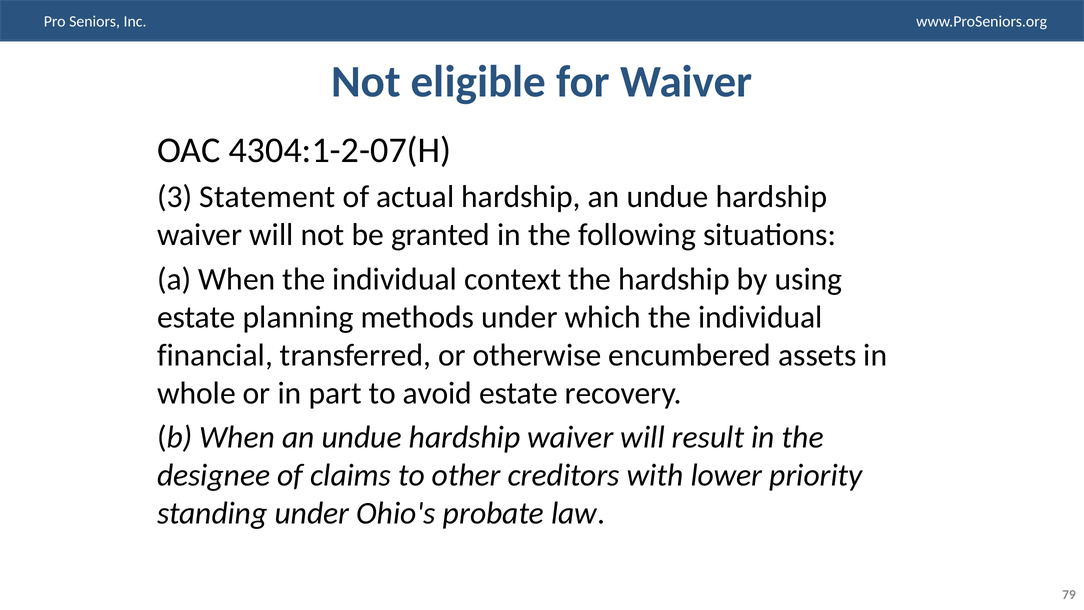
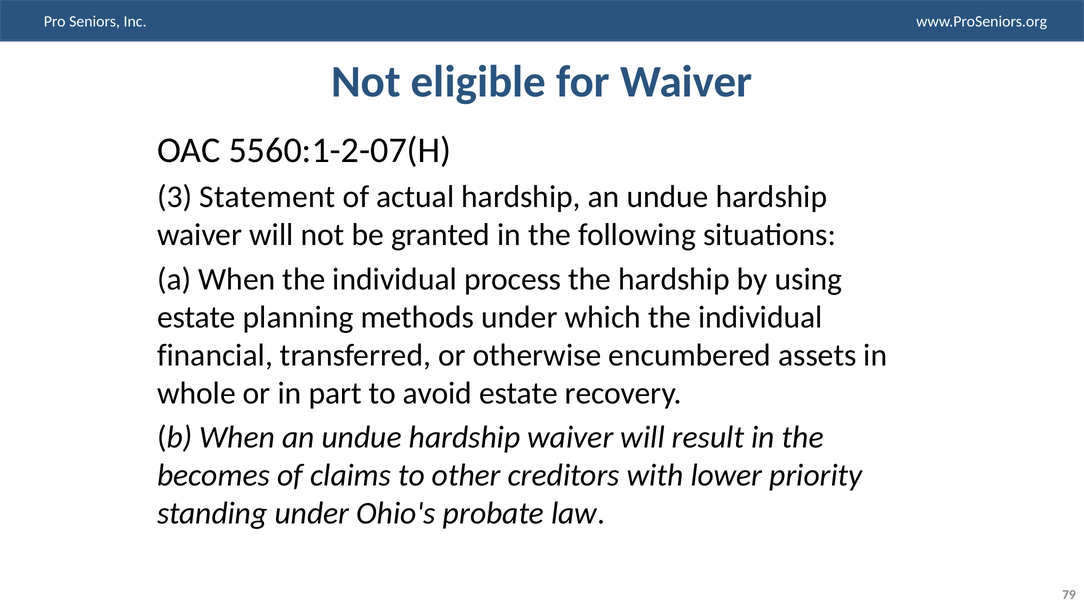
4304:1-2-07(H: 4304:1-2-07(H -> 5560:1-2-07(H (340, 150)
context: context -> process (513, 279)
designee: designee -> becomes (214, 475)
